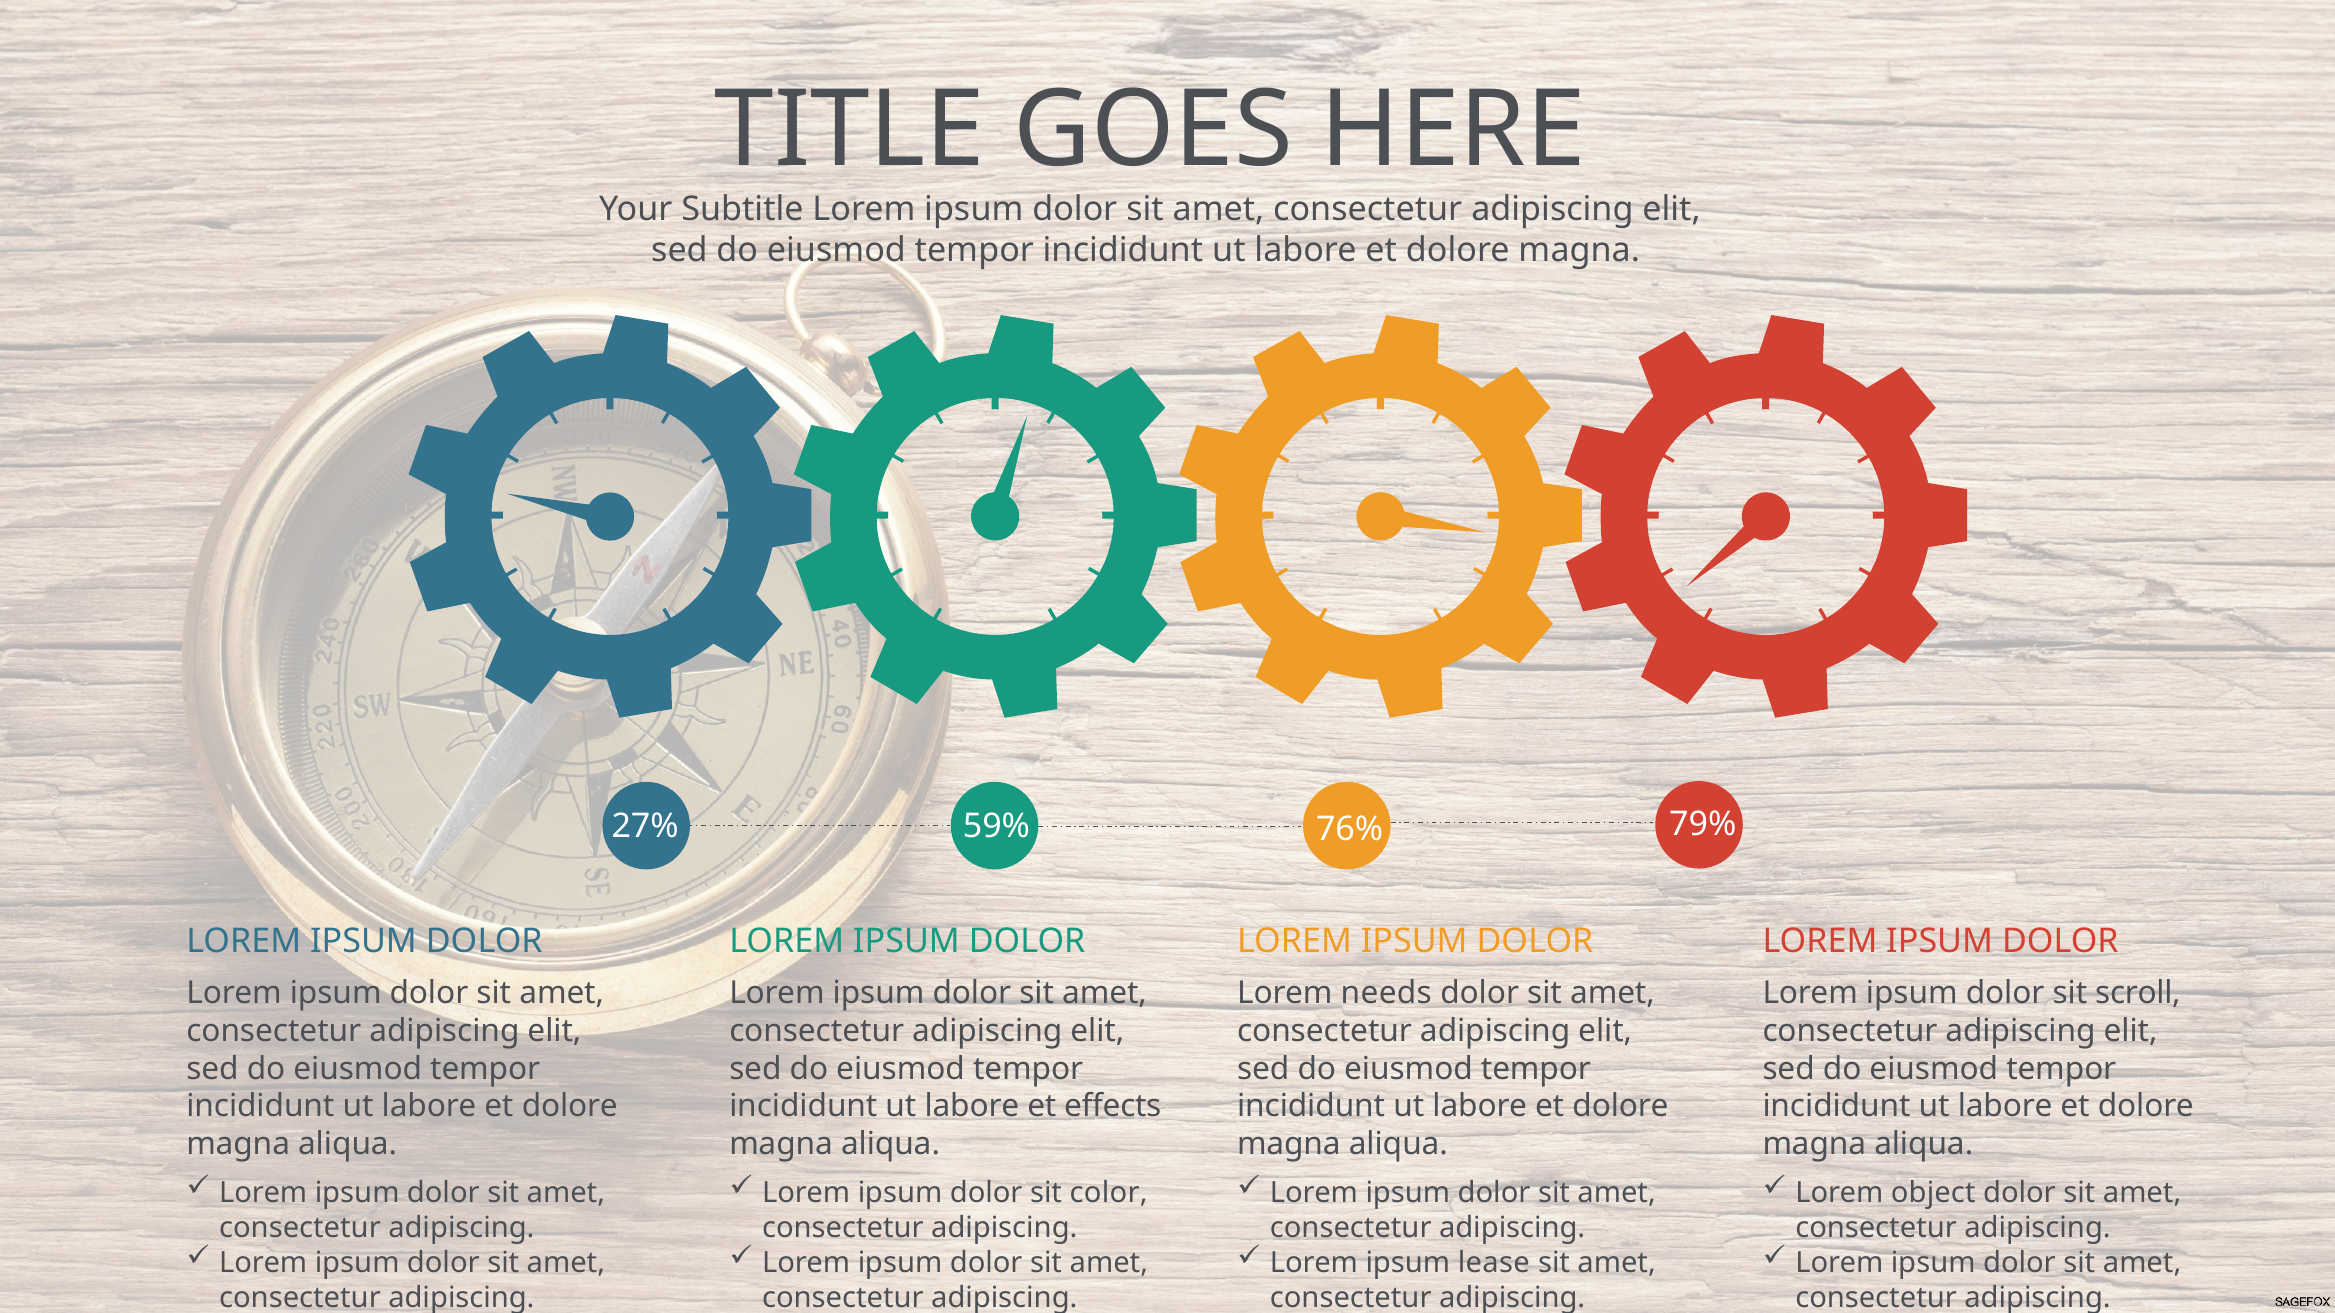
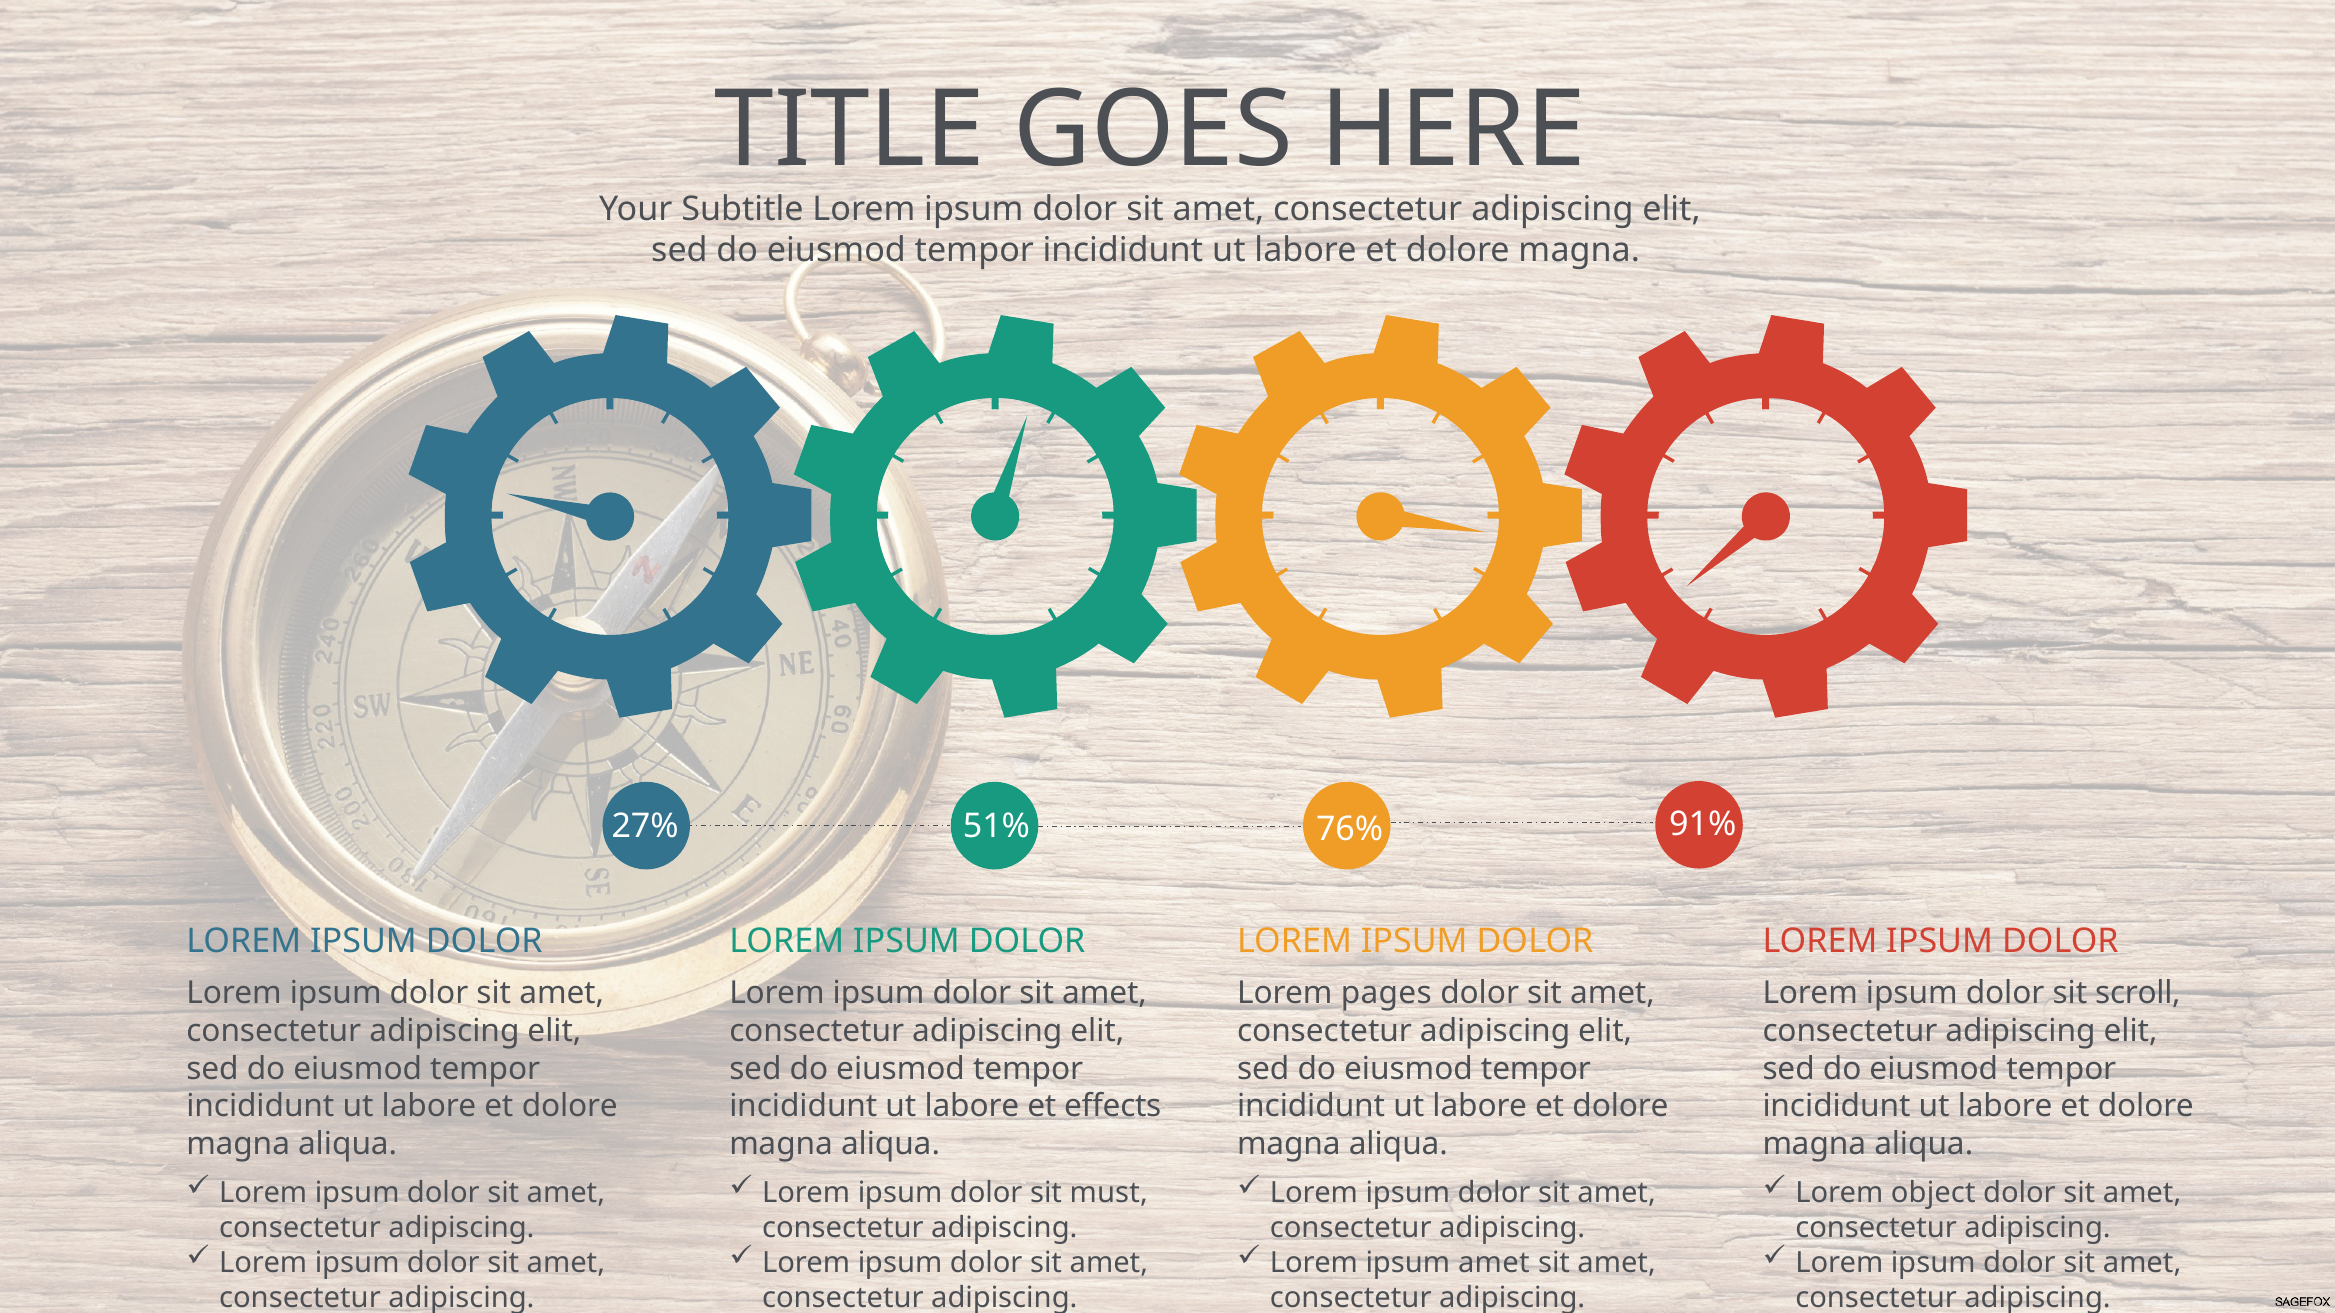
59%: 59% -> 51% (996, 826)
79%: 79% -> 91% (1703, 825)
needs: needs -> pages (1386, 993)
color: color -> must (1109, 1193)
ipsum lease: lease -> amet (1494, 1263)
